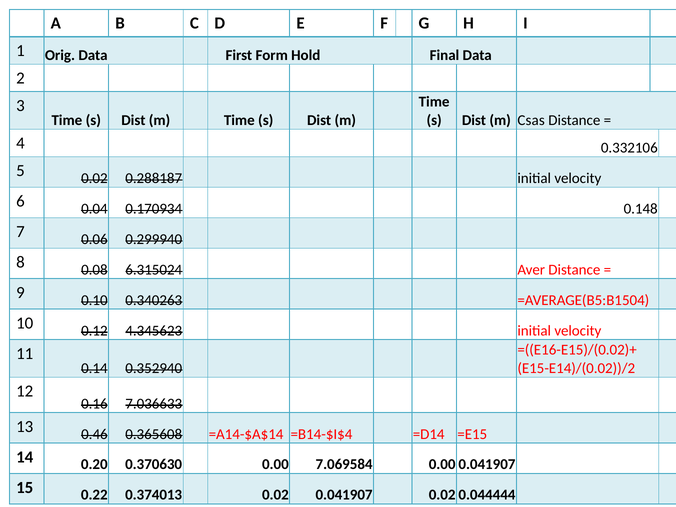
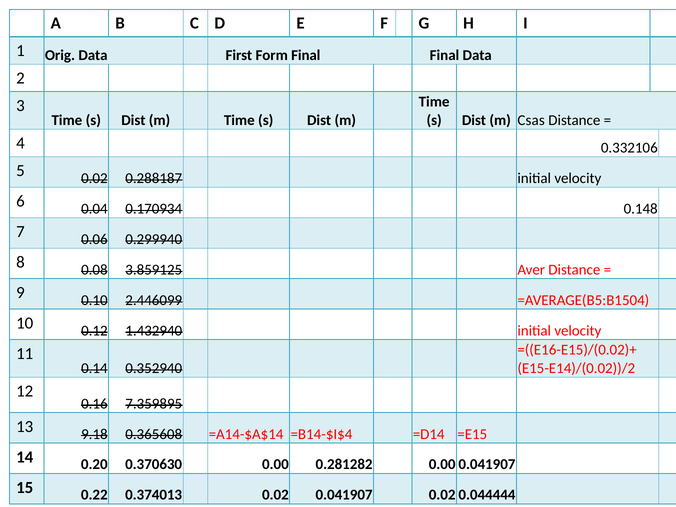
Form Hold: Hold -> Final (306, 55)
6.315024: 6.315024 -> 3.859125 (154, 270)
0.340263: 0.340263 -> 2.446099 (154, 300)
4.345623: 4.345623 -> 1.432940 (154, 331)
7.036633: 7.036633 -> 7.359895 (154, 404)
0.46: 0.46 -> 9.18 (94, 434)
7.069584: 7.069584 -> 0.281282 (344, 465)
